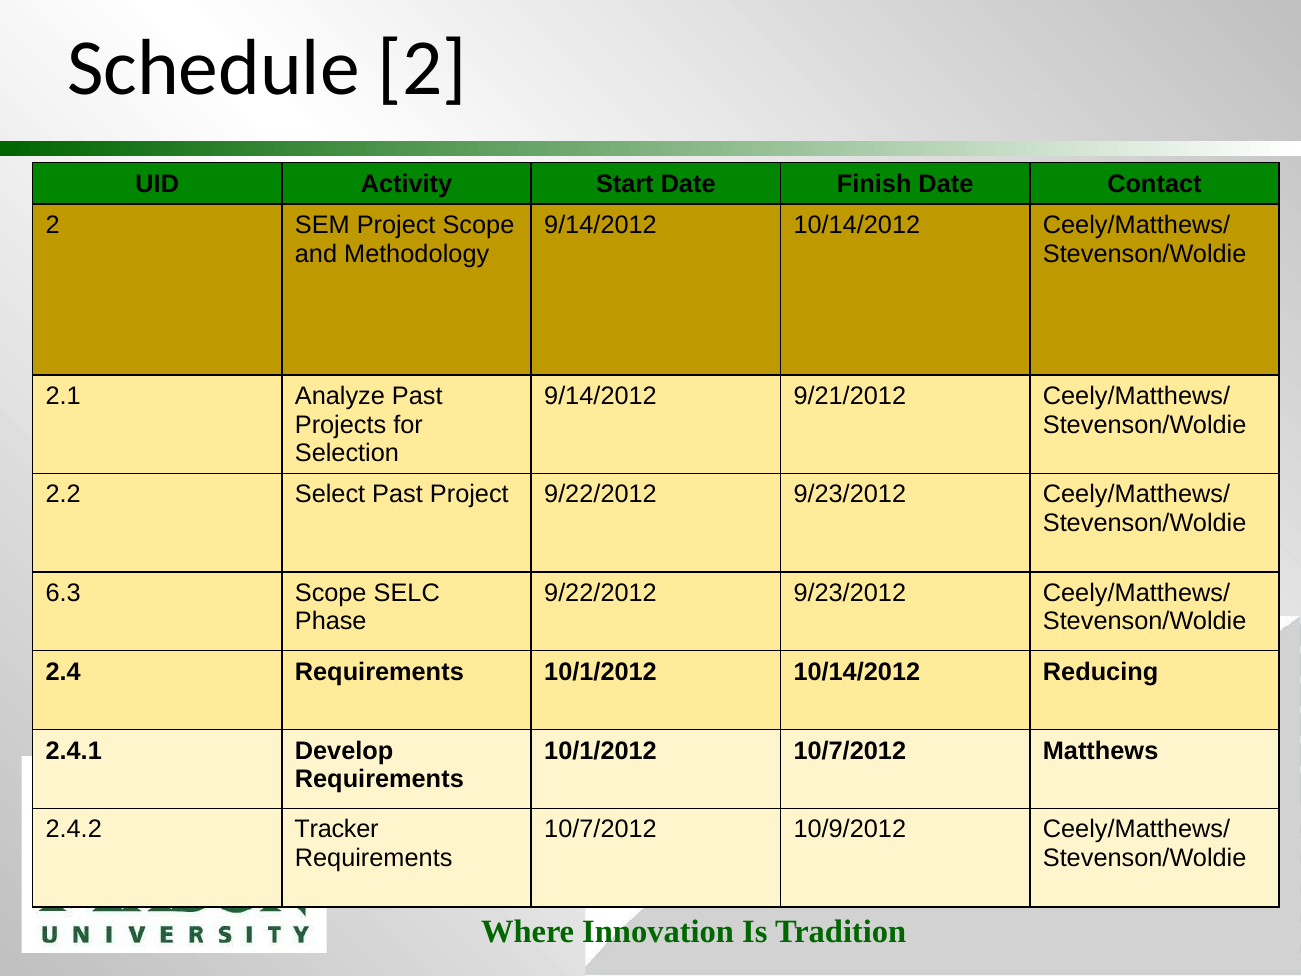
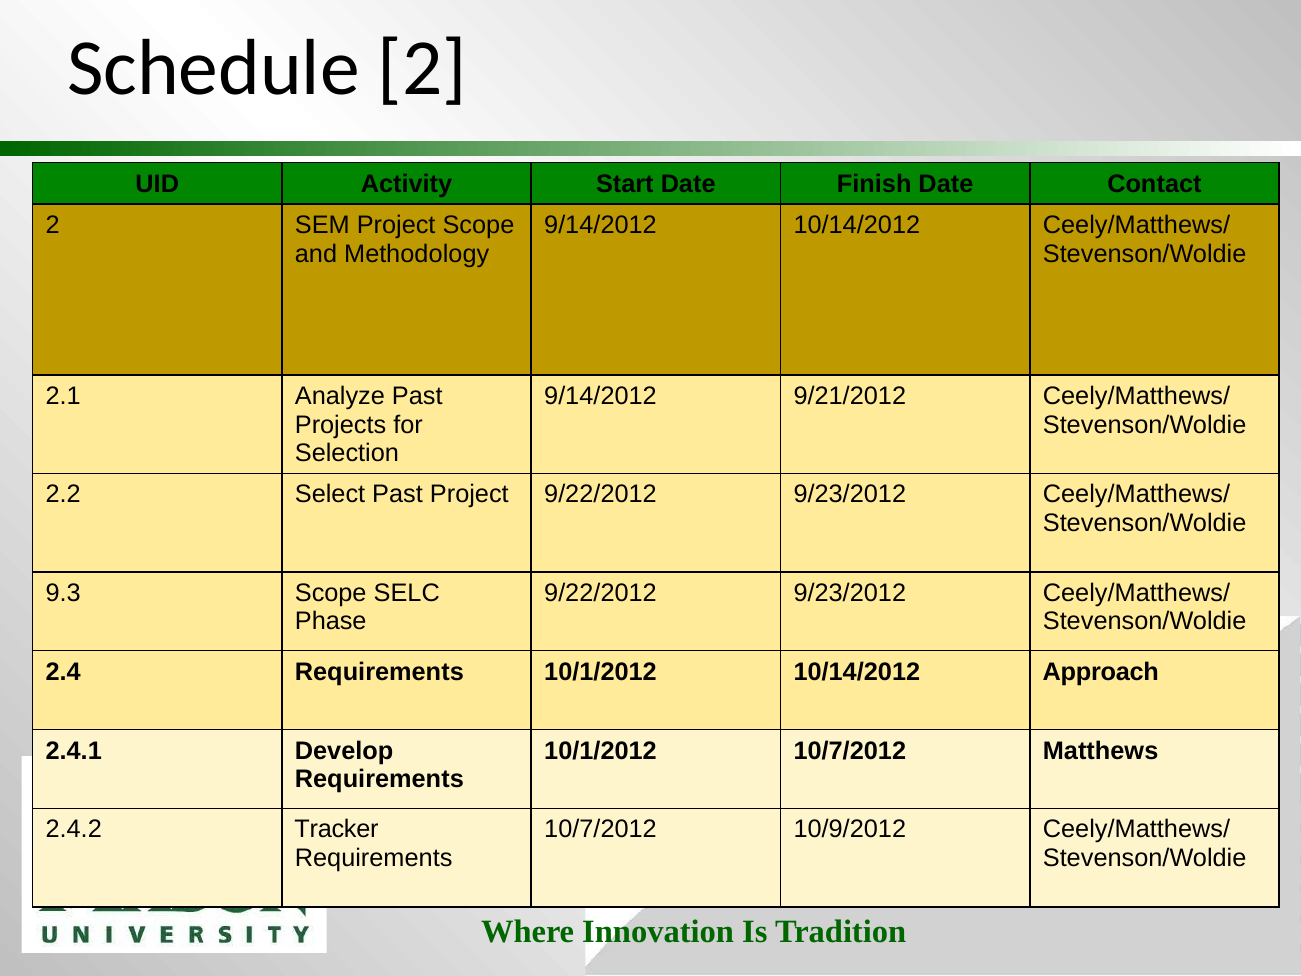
6.3: 6.3 -> 9.3 (63, 593)
Reducing: Reducing -> Approach (1101, 672)
